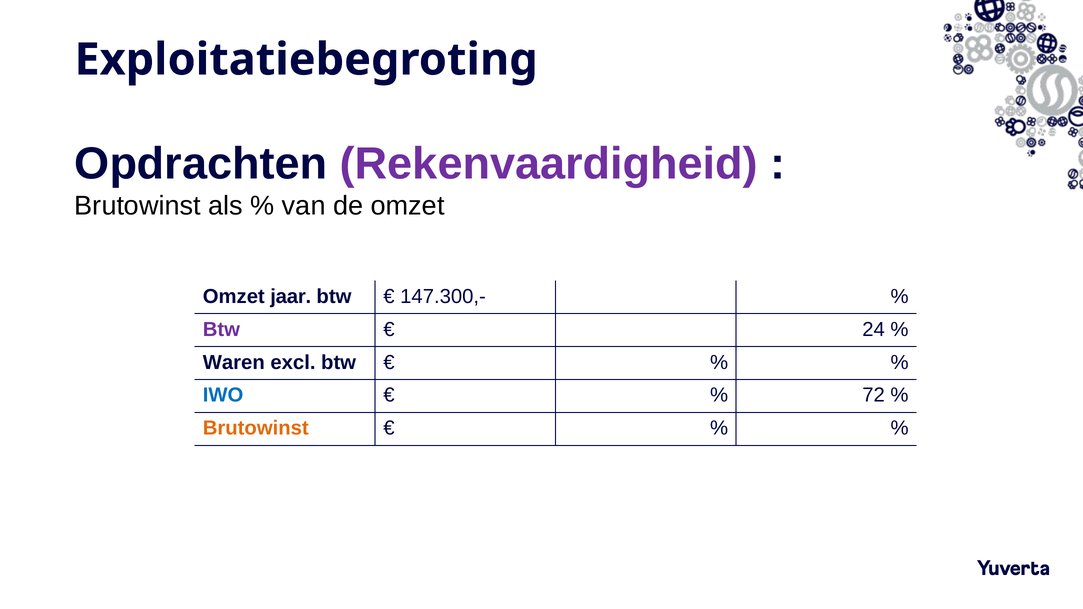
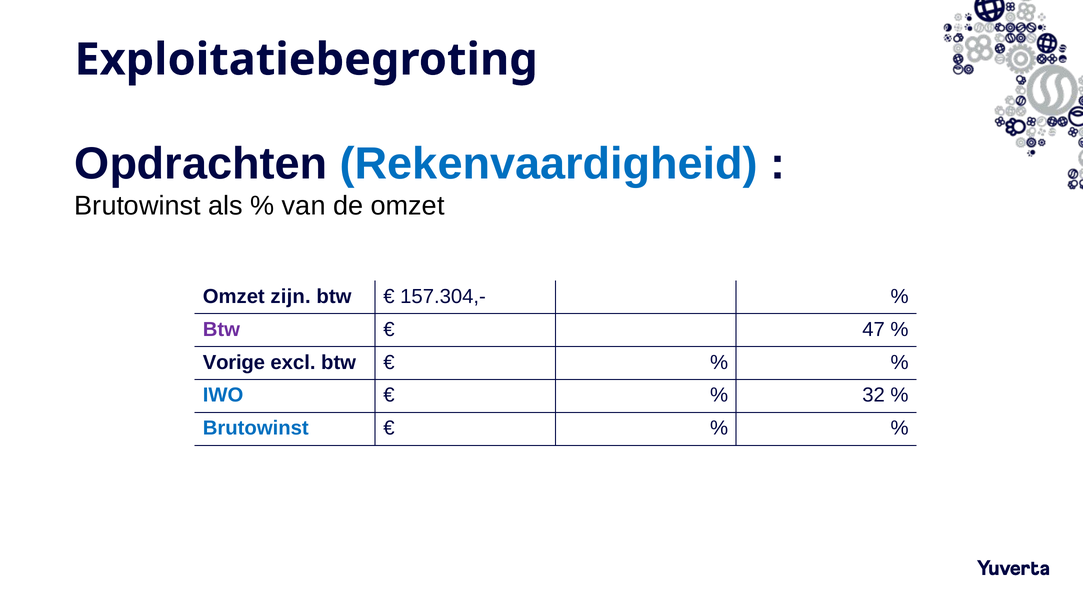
Rekenvaardigheid colour: purple -> blue (549, 164)
jaar: jaar -> zijn (291, 297)
147.300,-: 147.300,- -> 157.304,- (443, 297)
24: 24 -> 47 (874, 330)
Waren: Waren -> Vorige (234, 362)
72: 72 -> 32 (874, 395)
Brutowinst colour: orange -> blue (256, 428)
